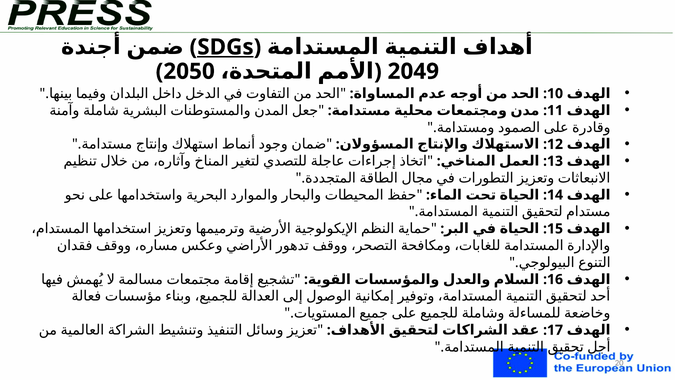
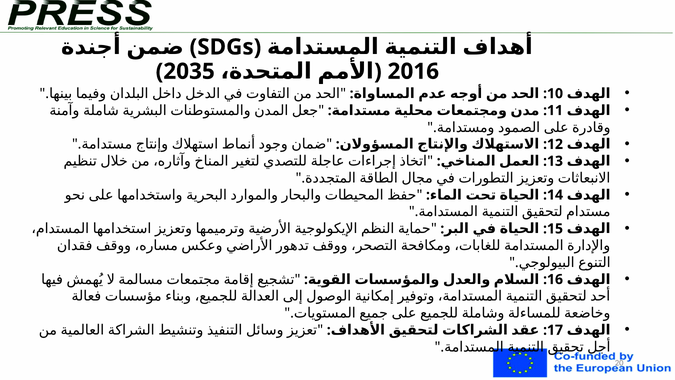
SDGs underline: present -> none (225, 47)
2050: 2050 -> 2035 (189, 71)
2049: 2049 -> 2016 (413, 71)
